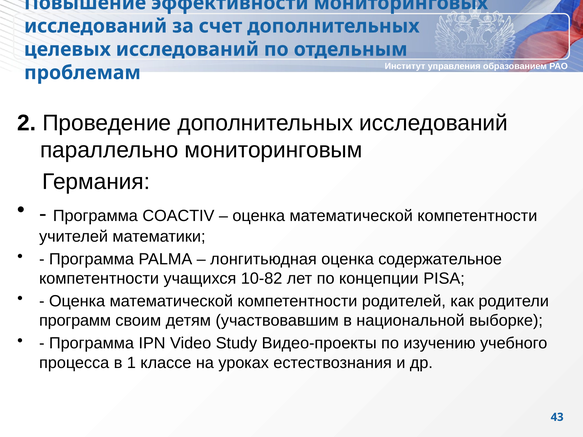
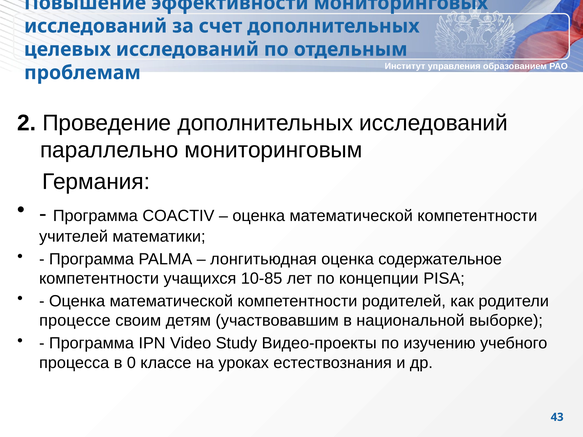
10-82: 10-82 -> 10-85 (262, 279)
программ: программ -> процессе (75, 321)
1: 1 -> 0 (131, 363)
